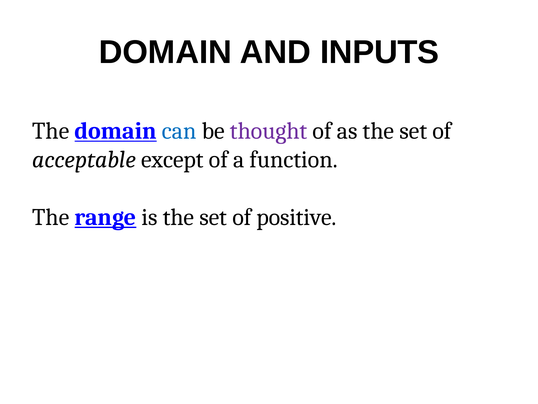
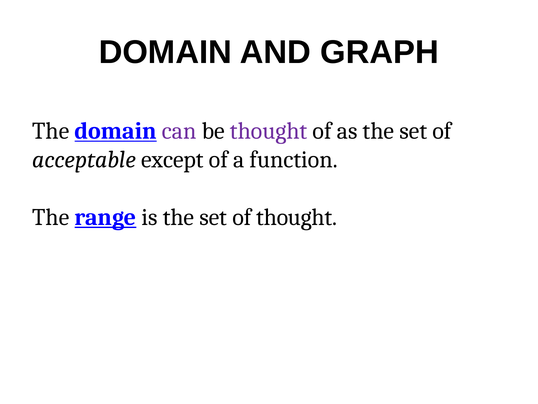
INPUTS: INPUTS -> GRAPH (379, 52)
can colour: blue -> purple (179, 131)
of positive: positive -> thought (297, 217)
